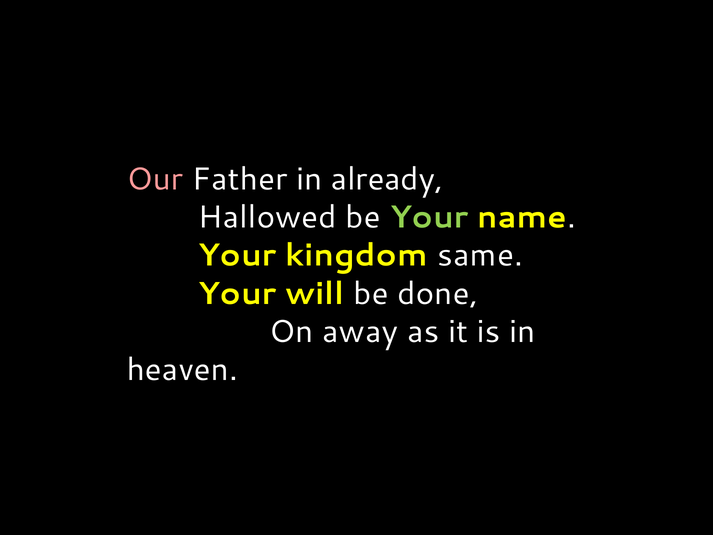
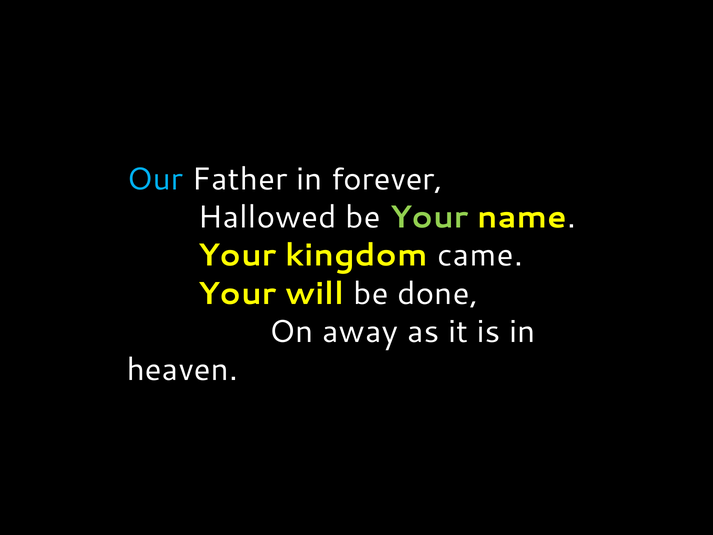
Our colour: pink -> light blue (155, 179)
already: already -> forever (387, 179)
same: same -> came (480, 255)
